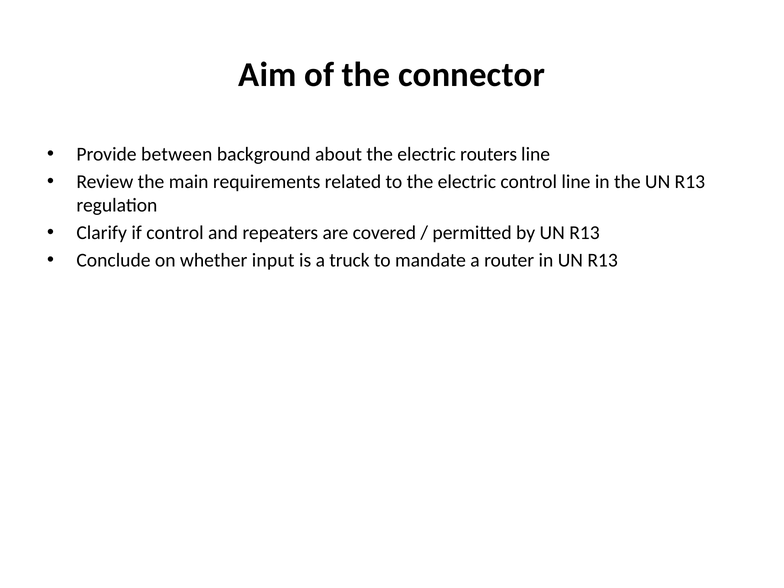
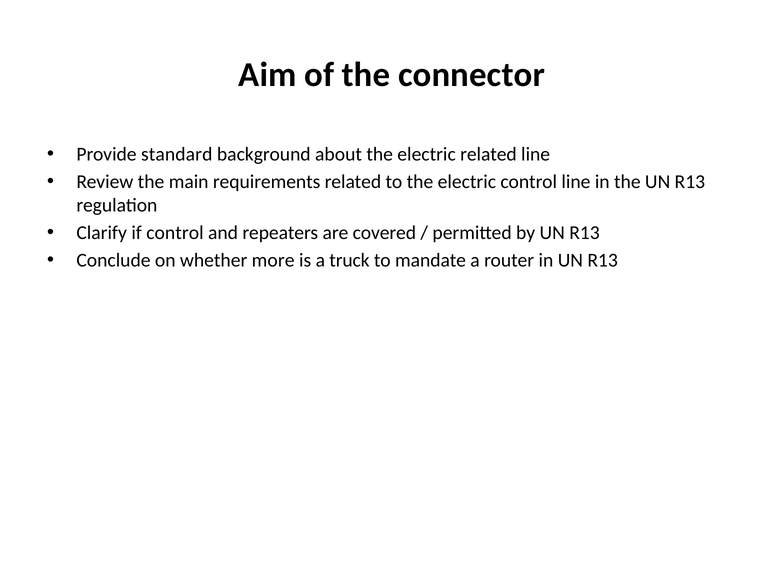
between: between -> standard (177, 154)
electric routers: routers -> related (488, 154)
input: input -> more (273, 260)
